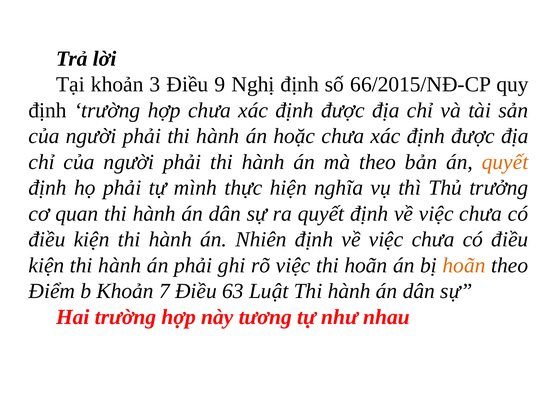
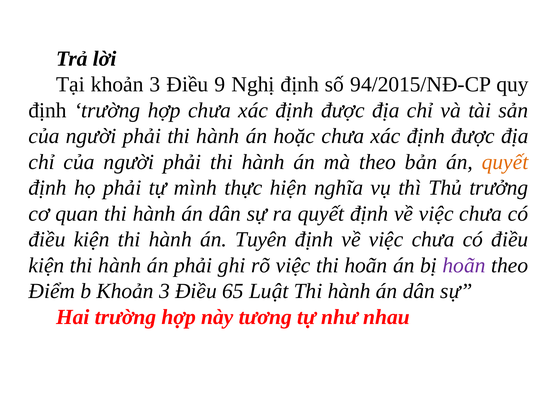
66/2015/NĐ-CP: 66/2015/NĐ-CP -> 94/2015/NĐ-CP (421, 84)
Nhiên: Nhiên -> Tuyên (261, 239)
hoãn colour: orange -> purple (464, 265)
b Khoản 7: 7 -> 3 (164, 291)
63: 63 -> 65 (233, 291)
